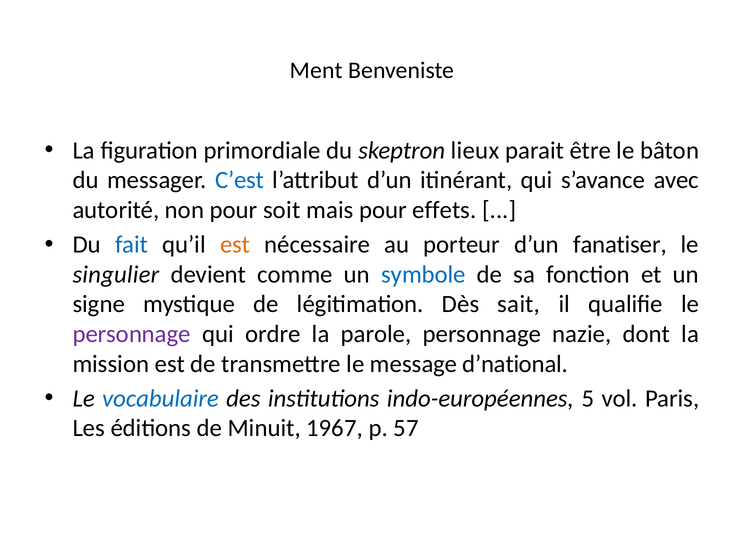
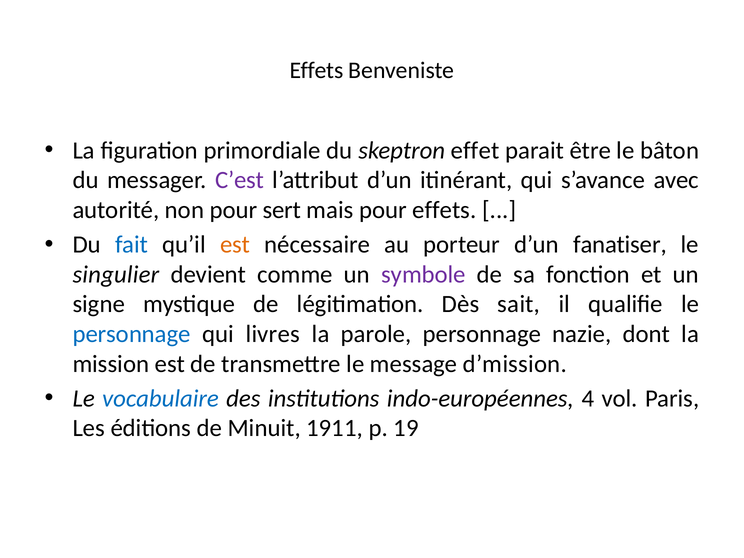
Ment: Ment -> Effets (316, 70)
lieux: lieux -> effet (475, 151)
C’est colour: blue -> purple (240, 180)
soit: soit -> sert (282, 210)
symbole colour: blue -> purple (423, 275)
personnage colour: purple -> blue (132, 334)
ordre: ordre -> livres (273, 334)
d’national: d’national -> d’mission (515, 364)
5: 5 -> 4 (588, 399)
1967: 1967 -> 1911 (335, 428)
57: 57 -> 19 (406, 428)
